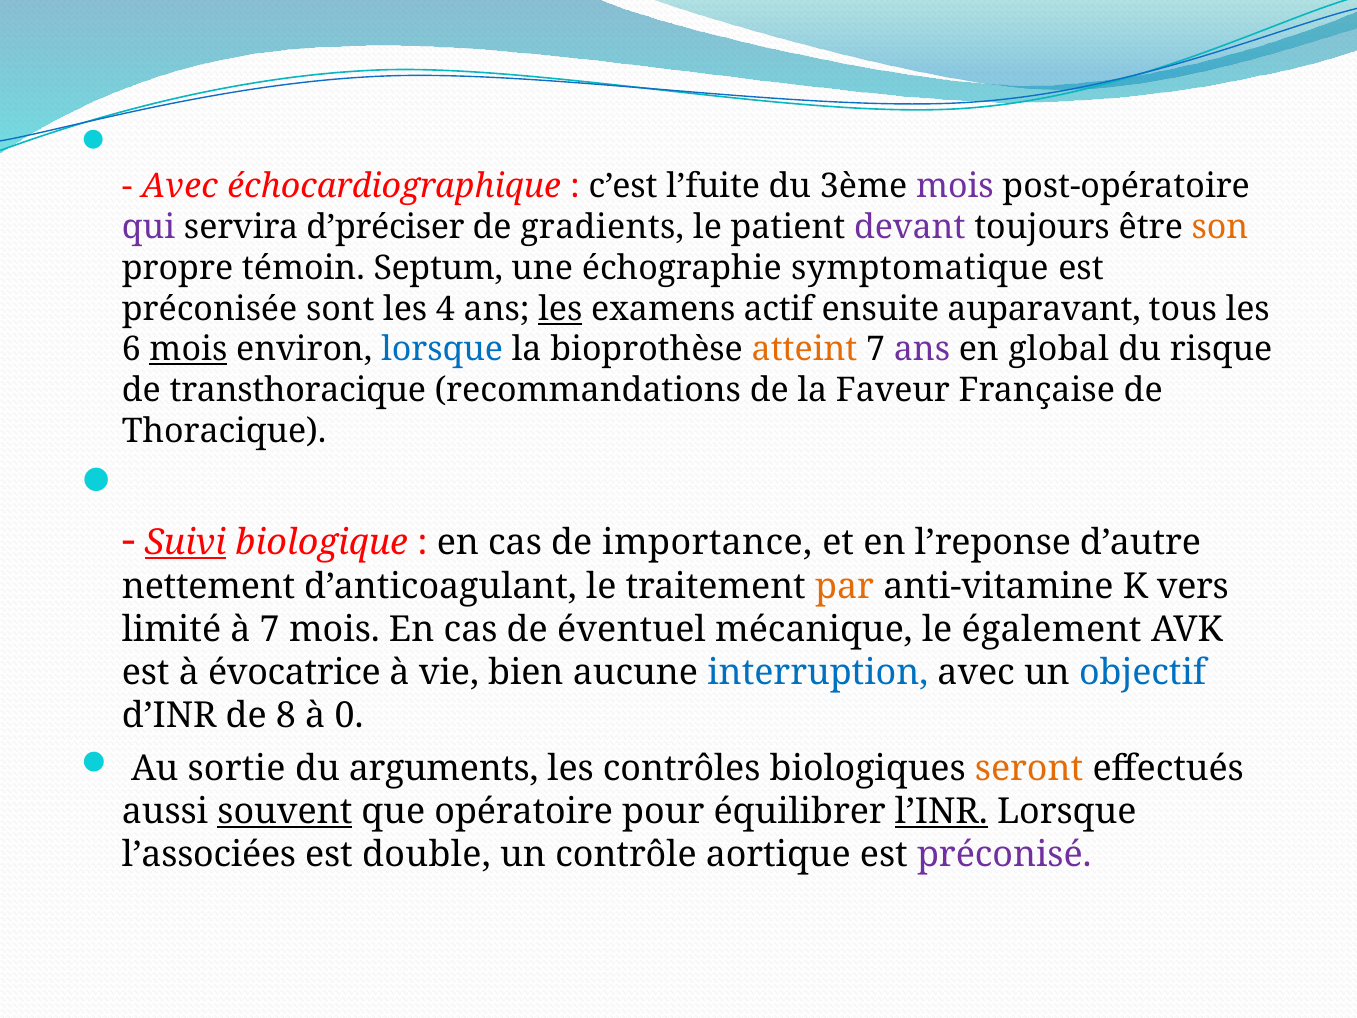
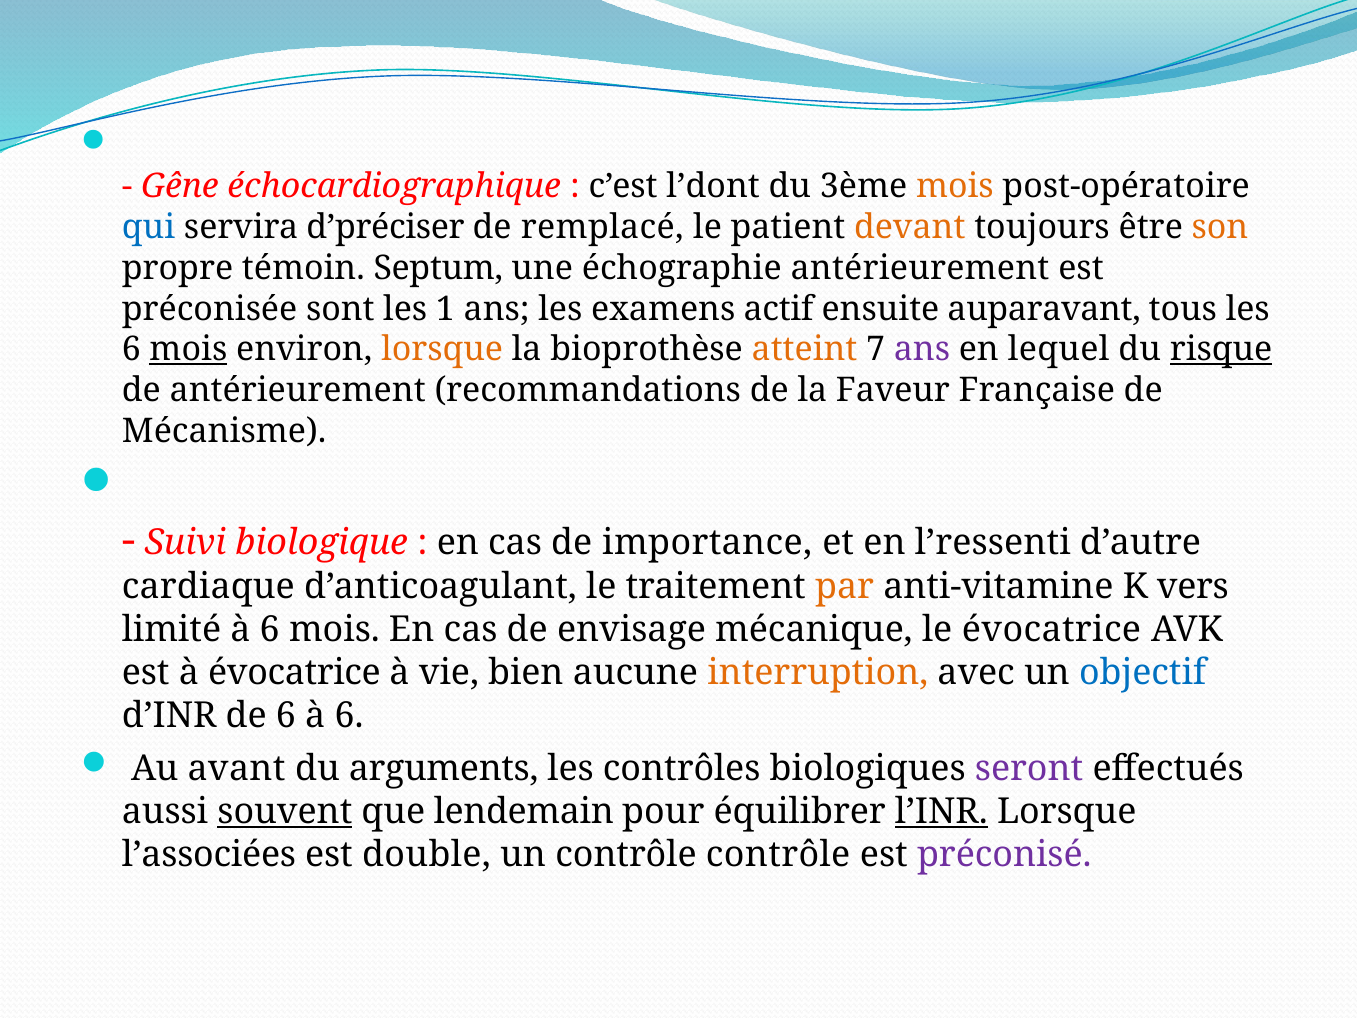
Avec: Avec -> Gêne (180, 187)
l’fuite: l’fuite -> l’dont (713, 187)
mois colour: purple -> orange (955, 187)
qui colour: purple -> blue (149, 227)
gradients: gradients -> remplacé (602, 227)
devant colour: purple -> orange (910, 227)
échographie symptomatique: symptomatique -> antérieurement (920, 268)
4: 4 -> 1 (445, 309)
les underline: present -> none (560, 309)
lorsque colour: blue -> orange (442, 350)
global: global -> lequel (1059, 350)
risque underline: none -> present (1221, 350)
de transthoracique: transthoracique -> antérieurement (298, 390)
Thoracique: Thoracique -> Mécanisme (224, 431)
Suivi underline: present -> none (185, 542)
l’reponse: l’reponse -> l’ressenti (993, 542)
nettement: nettement -> cardiaque (208, 587)
limité à 7: 7 -> 6 (270, 630)
éventuel: éventuel -> envisage (631, 630)
le également: également -> évocatrice (1052, 630)
interruption colour: blue -> orange (818, 673)
de 8: 8 -> 6 (286, 716)
0: 0 -> 6 (349, 716)
sortie: sortie -> avant (237, 768)
seront colour: orange -> purple (1029, 768)
opératoire: opératoire -> lendemain (524, 811)
contrôle aortique: aortique -> contrôle (778, 854)
